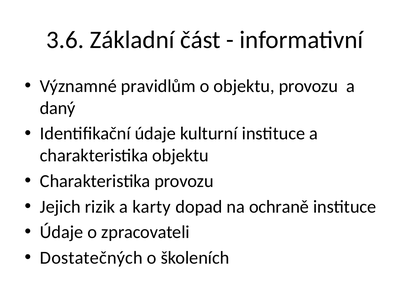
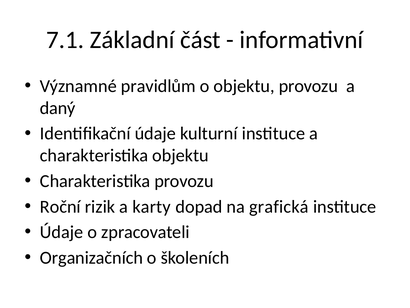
3.6: 3.6 -> 7.1 (65, 40)
Jejich: Jejich -> Roční (60, 206)
ochraně: ochraně -> grafická (279, 206)
Dostatečných: Dostatečných -> Organizačních (91, 257)
